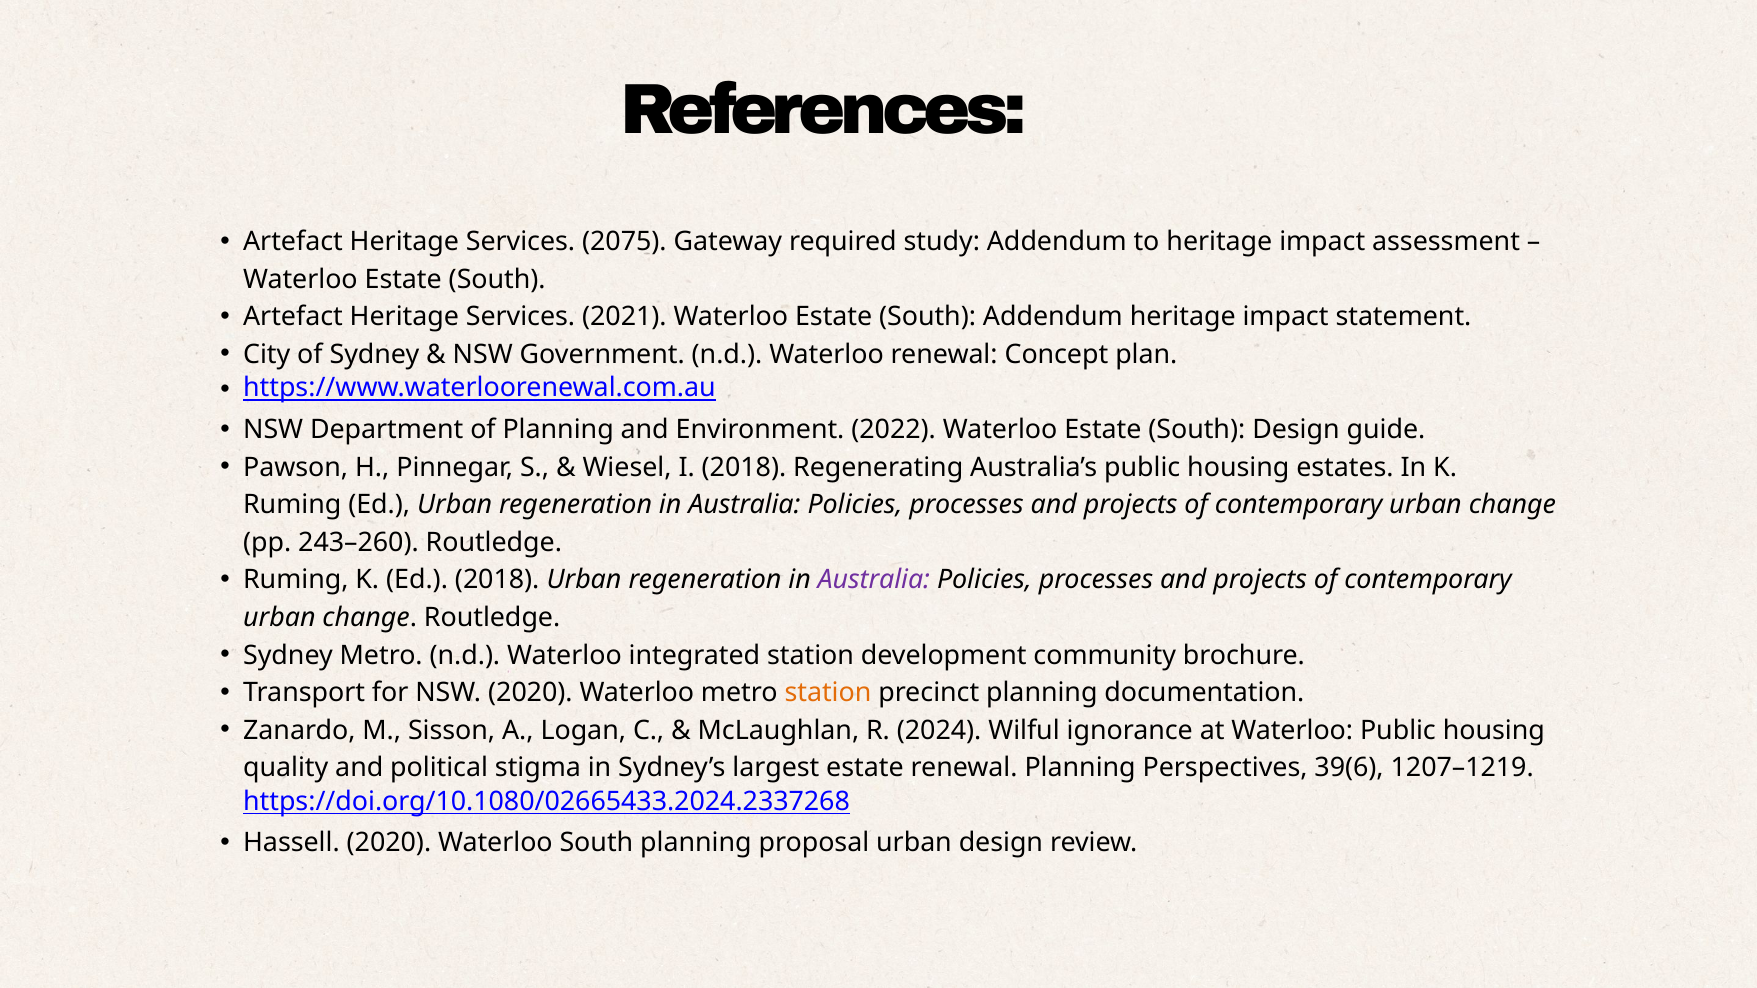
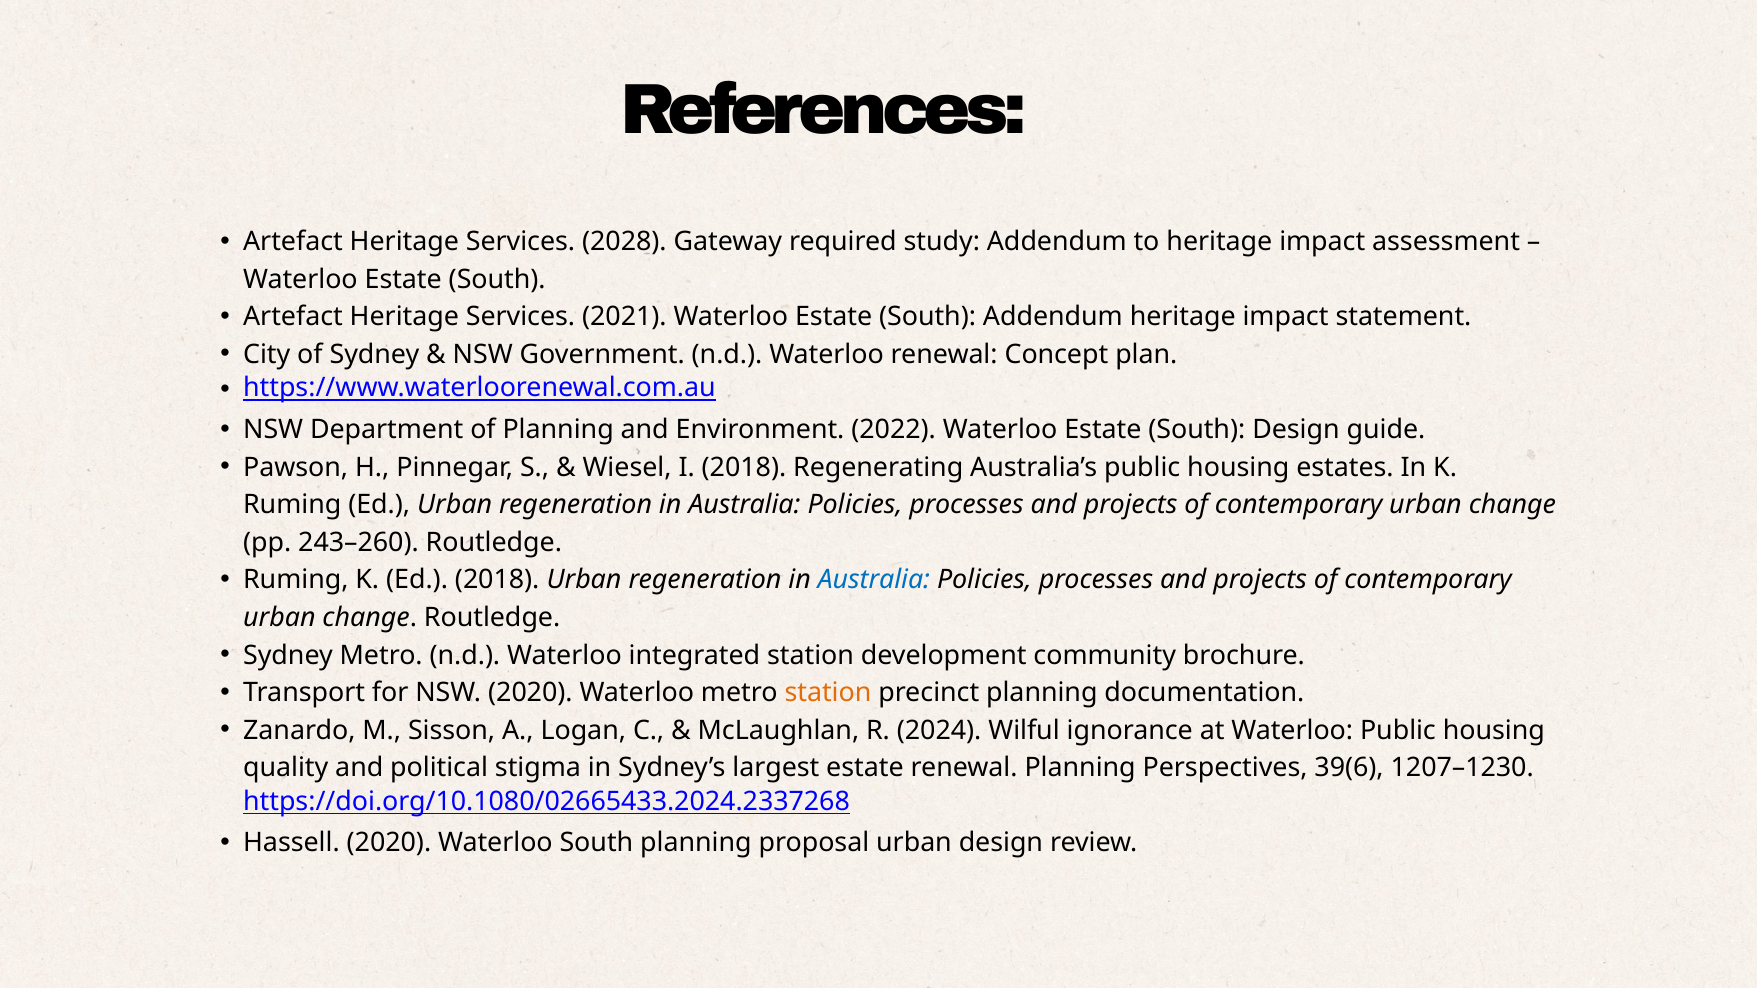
2075: 2075 -> 2028 (624, 242)
Australia colour: purple -> blue (874, 580)
1207–1219: 1207–1219 -> 1207–1230 (1462, 768)
